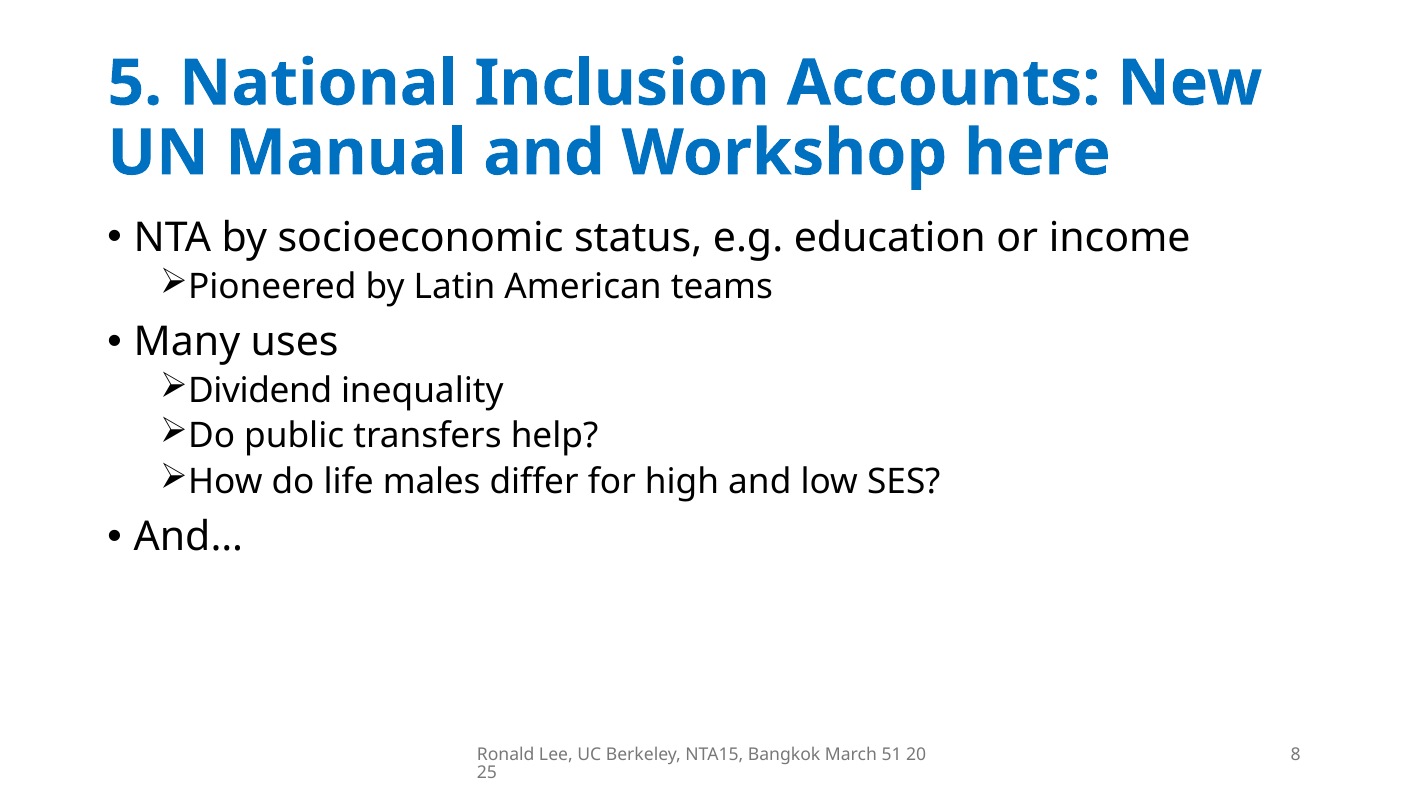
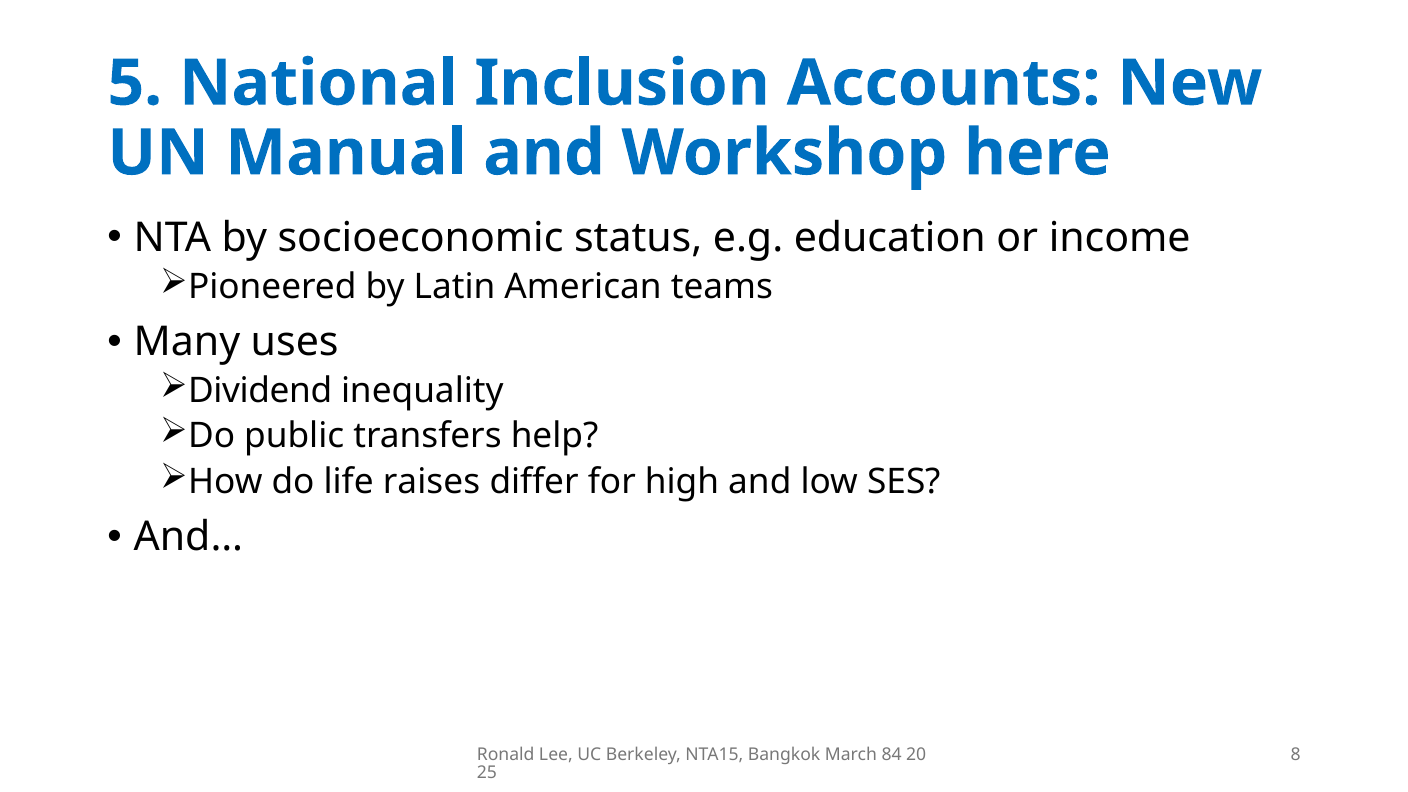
males: males -> raises (432, 482)
51: 51 -> 84 (892, 755)
